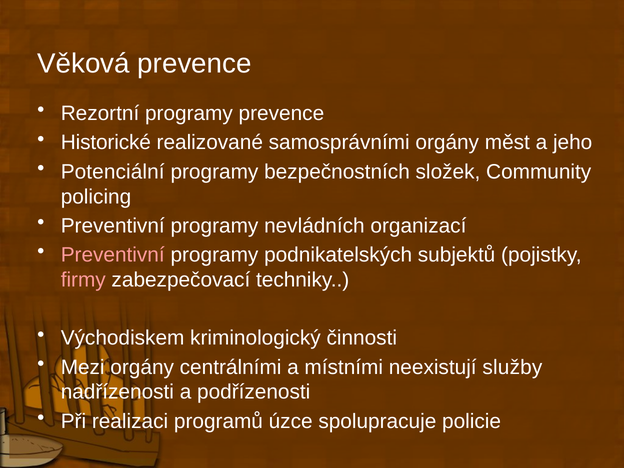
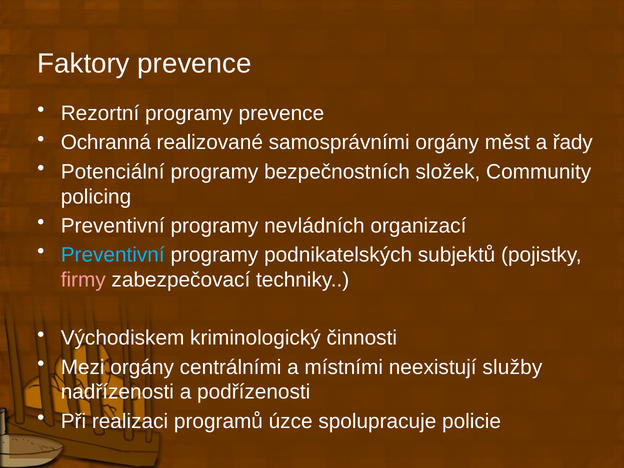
Věková: Věková -> Faktory (84, 64)
Historické: Historické -> Ochranná (106, 143)
jeho: jeho -> řady (573, 143)
Preventivní colour: pink -> light blue (113, 255)
